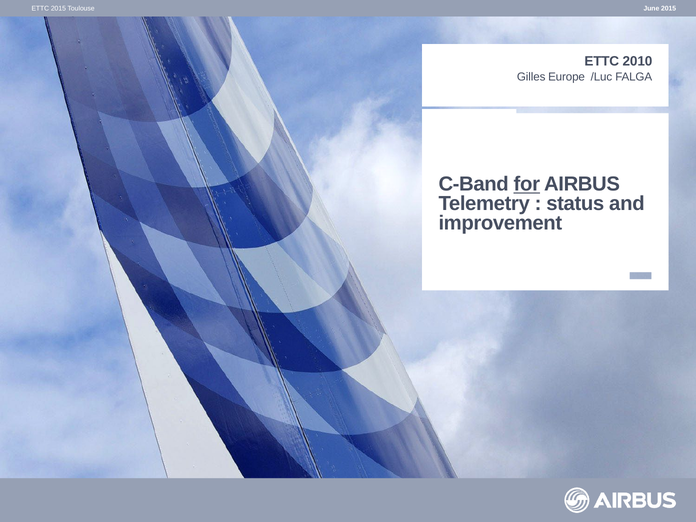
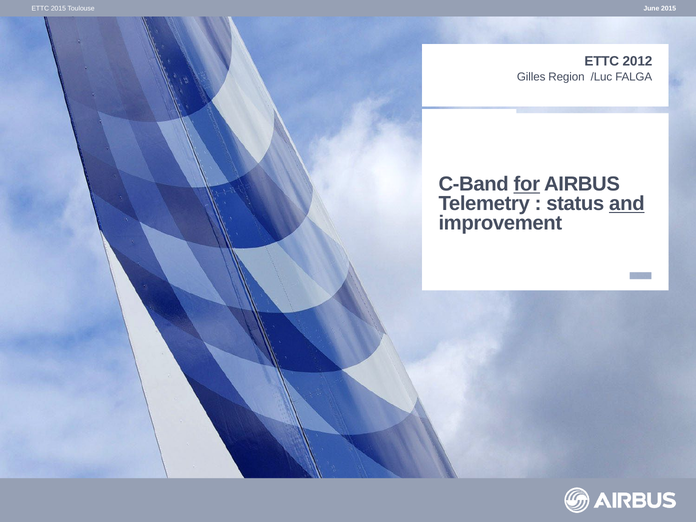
2010: 2010 -> 2012 (637, 61)
Europe: Europe -> Region (567, 77)
and underline: none -> present (627, 204)
